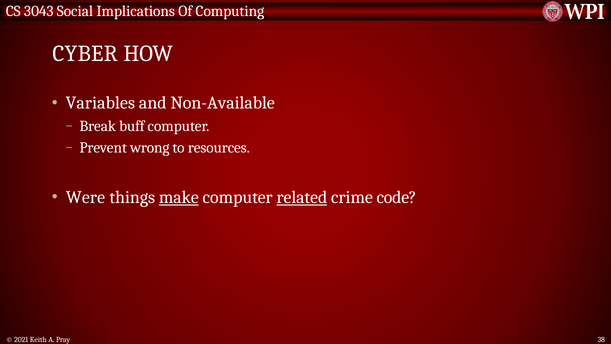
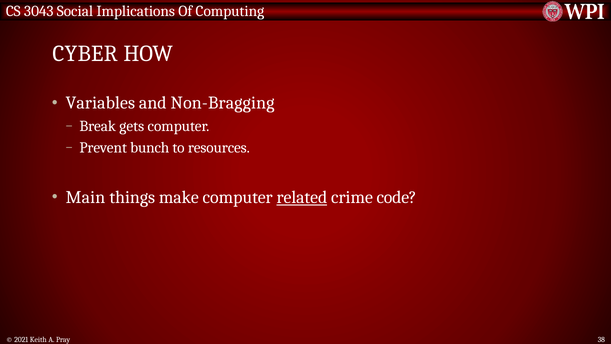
Non-Available: Non-Available -> Non-Bragging (223, 103)
buff: buff -> gets (132, 126)
wrong: wrong -> bunch (150, 148)
Were: Were -> Main (86, 197)
make underline: present -> none (179, 197)
